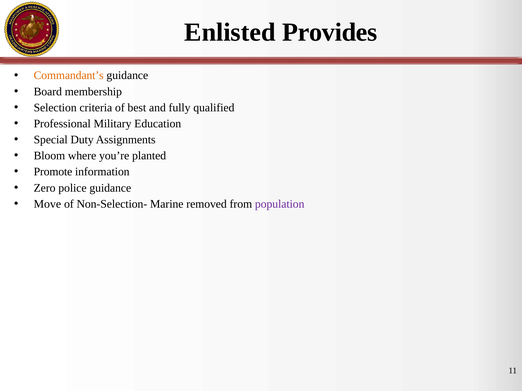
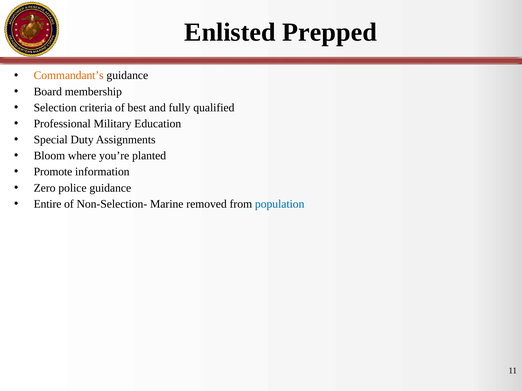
Provides: Provides -> Prepped (330, 32)
Move: Move -> Entire (48, 204)
population colour: purple -> blue (280, 204)
